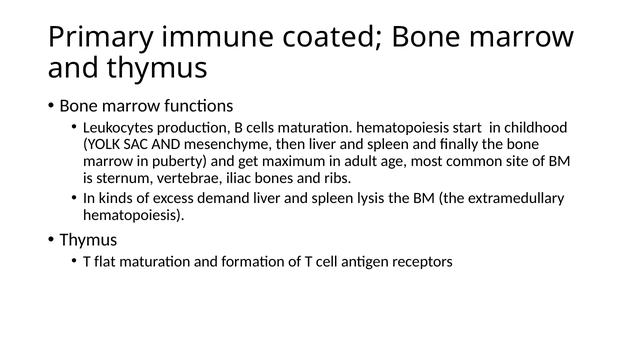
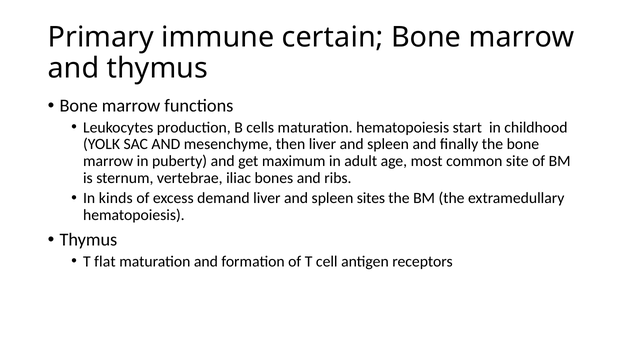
coated: coated -> certain (333, 37)
lysis: lysis -> sites (371, 199)
